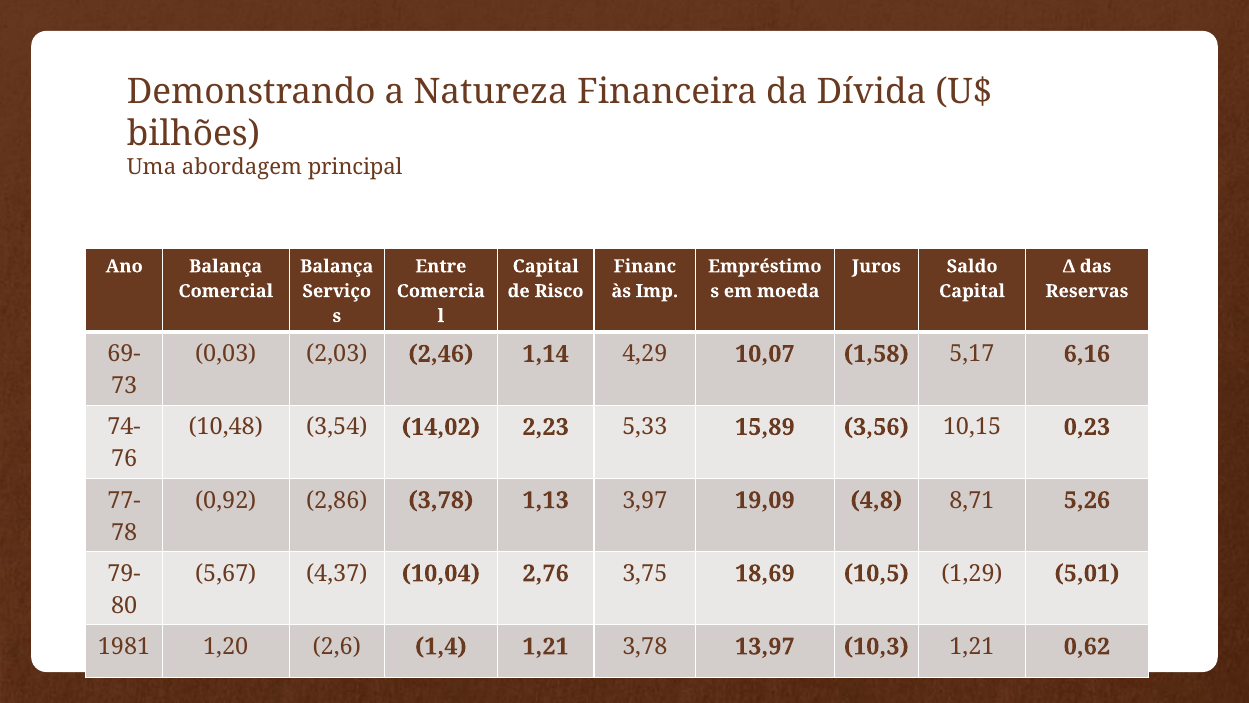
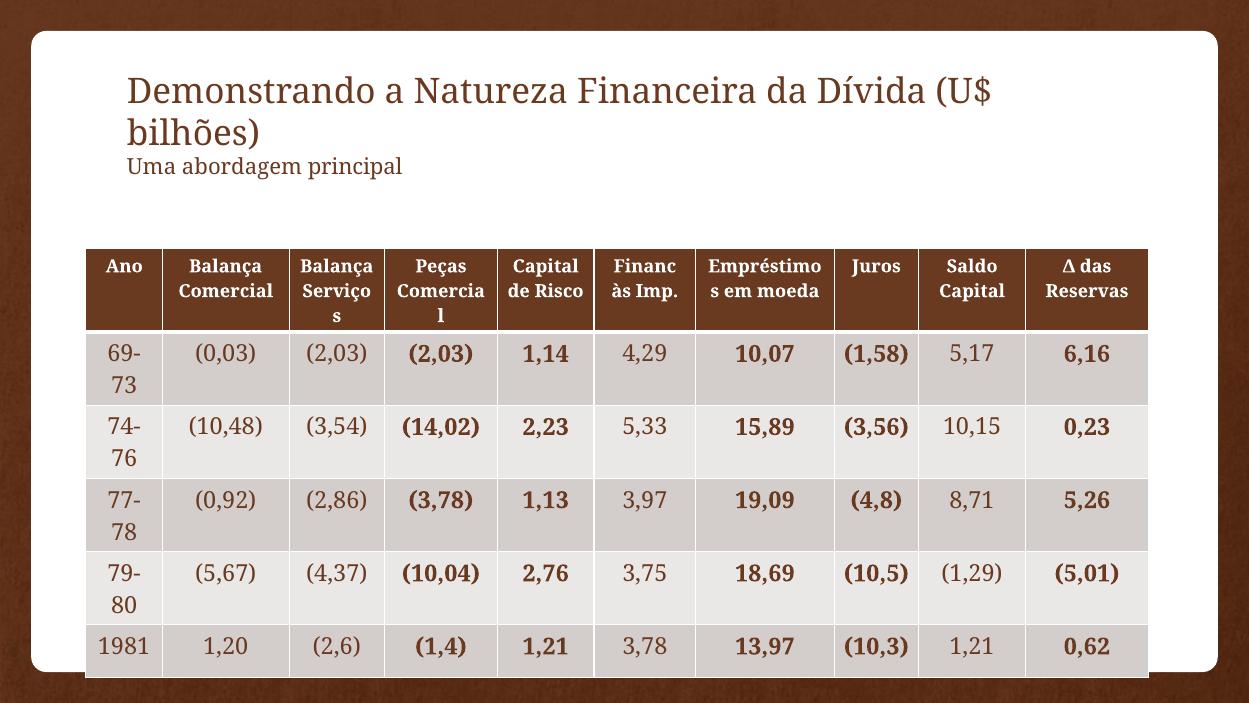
Entre: Entre -> Peças (441, 266)
2,03 2,46: 2,46 -> 2,03 (441, 354)
